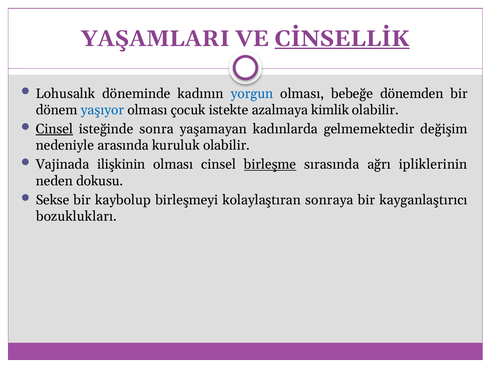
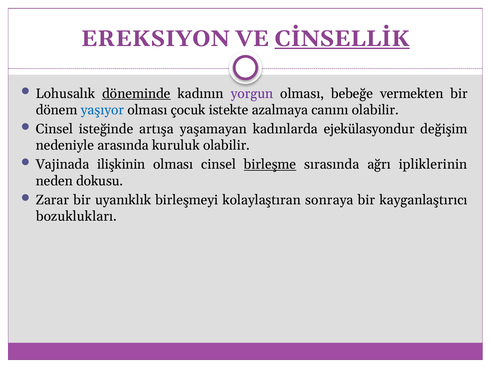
YAŞAMLARI: YAŞAMLARI -> EREKSIYON (155, 39)
döneminde underline: none -> present (136, 94)
yorgun colour: blue -> purple (252, 94)
dönemden: dönemden -> vermekten (412, 94)
kimlik: kimlik -> canını (330, 110)
Cinsel underline: present -> none (54, 129)
sonra: sonra -> artışa (157, 129)
gelmemektedir: gelmemektedir -> ejekülasyondur (369, 129)
Sekse: Sekse -> Zarar (52, 200)
kaybolup: kaybolup -> uyanıklık (123, 200)
